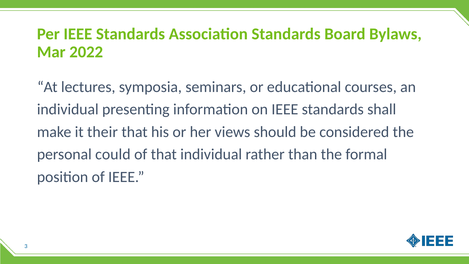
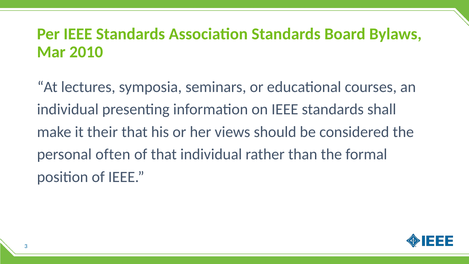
2022: 2022 -> 2010 (86, 52)
could: could -> often (113, 154)
